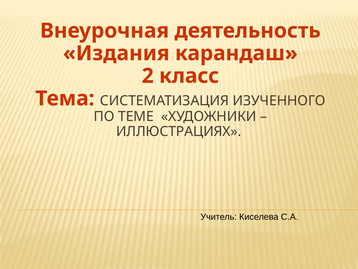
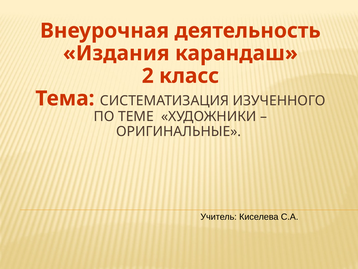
ИЛЛЮСТРАЦИЯХ: ИЛЛЮСТРАЦИЯХ -> ОРИГИНАЛЬНЫЕ (179, 131)
